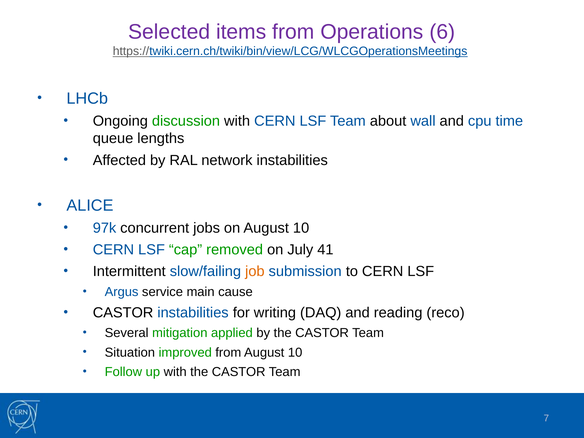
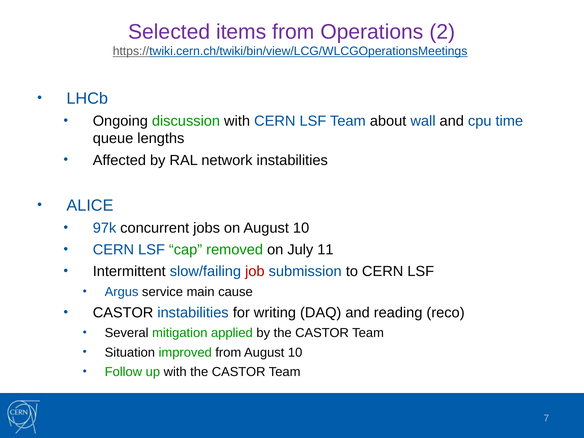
6: 6 -> 2 (442, 32)
41: 41 -> 11 (325, 250)
job colour: orange -> red (255, 271)
